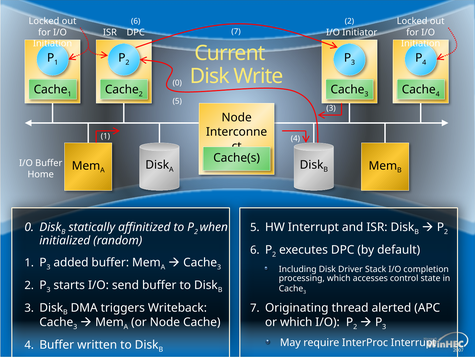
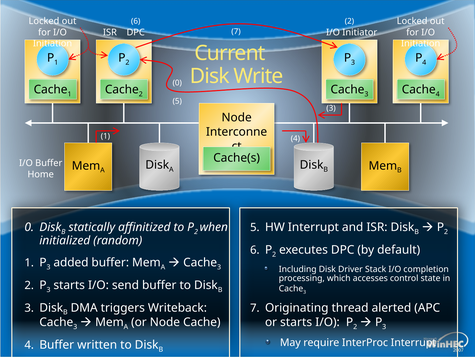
or which: which -> starts (296, 322)
